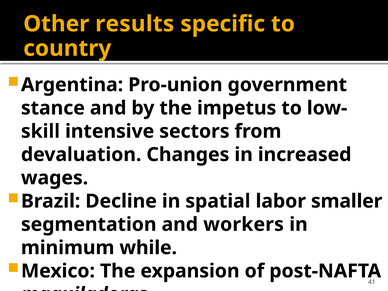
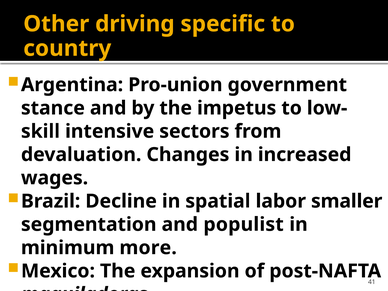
results: results -> driving (135, 24)
workers: workers -> populist (244, 224)
while: while -> more (148, 248)
